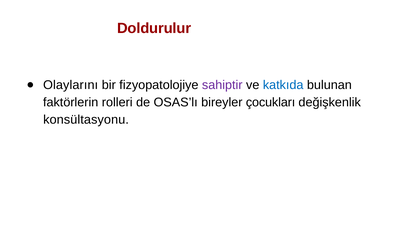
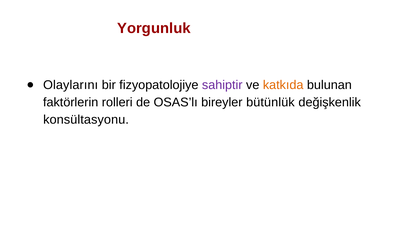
Doldurulur: Doldurulur -> Yorgunluk (154, 28)
katkıda colour: blue -> orange (283, 85)
çocukları: çocukları -> bütünlük (270, 102)
